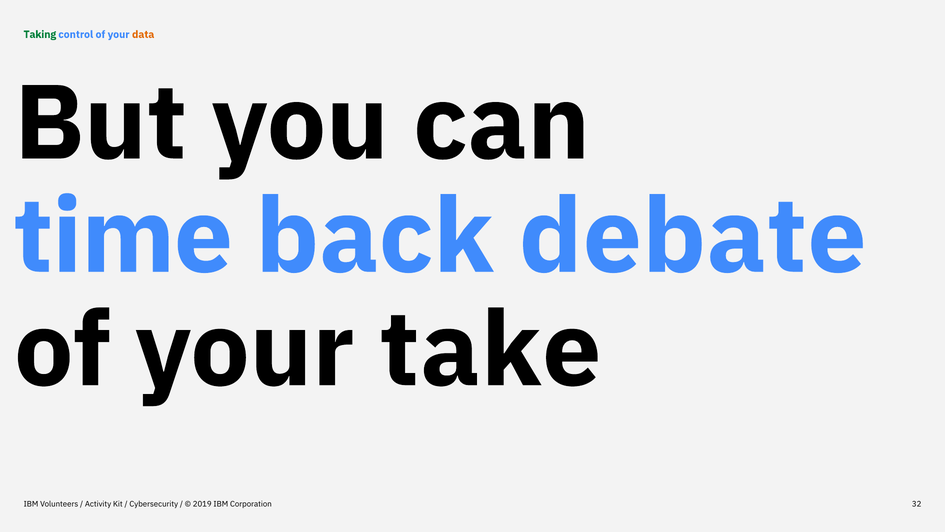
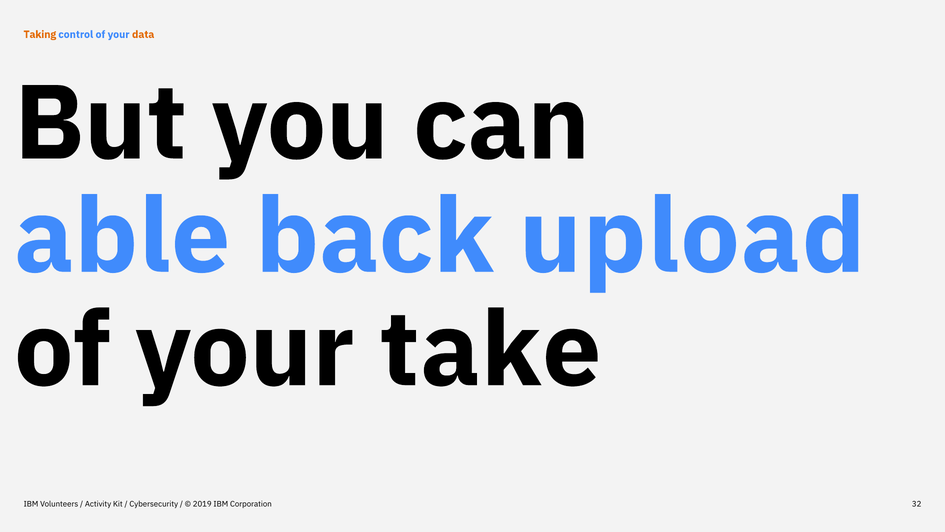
Taking colour: green -> orange (40, 34)
time: time -> able (122, 237)
debate: debate -> upload (692, 237)
